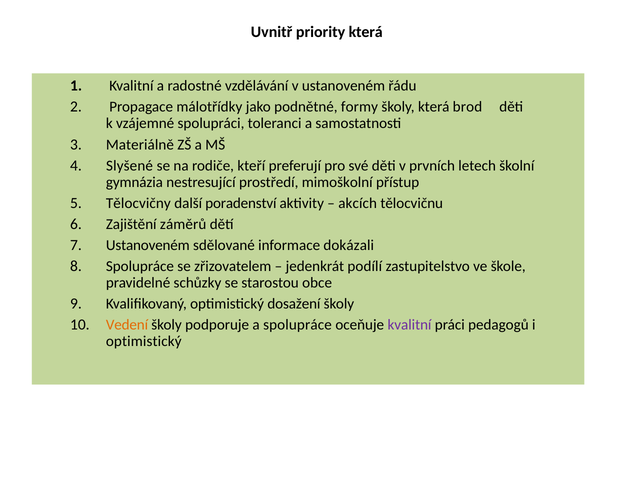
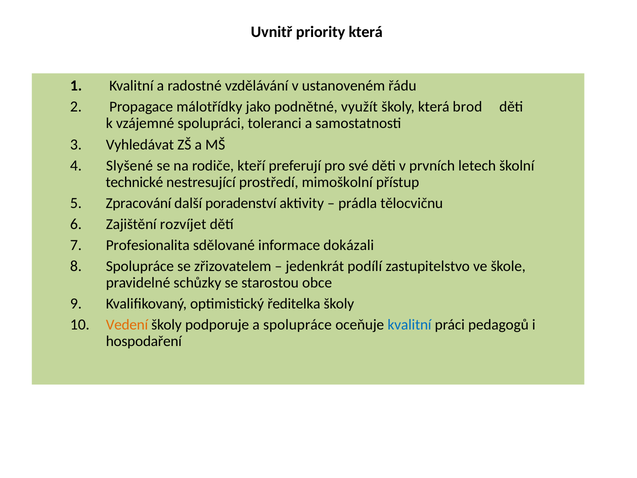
formy: formy -> využít (359, 107)
Materiálně: Materiálně -> Vyhledávat (140, 144)
gymnázia: gymnázia -> technické (134, 182)
Tělocvičny: Tělocvičny -> Zpracování (138, 203)
akcích: akcích -> prádla (358, 203)
záměrů: záměrů -> rozvíjet (183, 224)
Ustanoveném: Ustanoveném -> Profesionalita (148, 245)
dosažení: dosažení -> ředitelka (294, 304)
kvalitní colour: purple -> blue (410, 325)
optimistický: optimistický -> hospodaření (144, 341)
